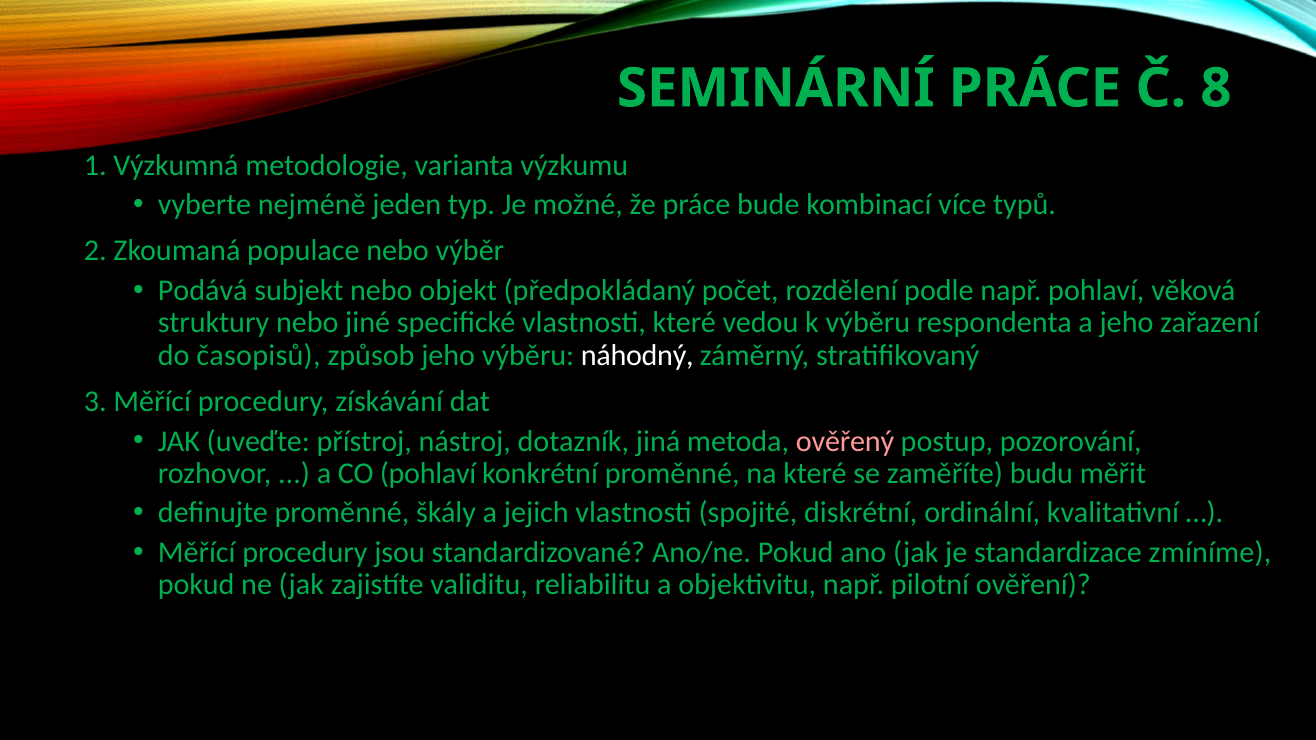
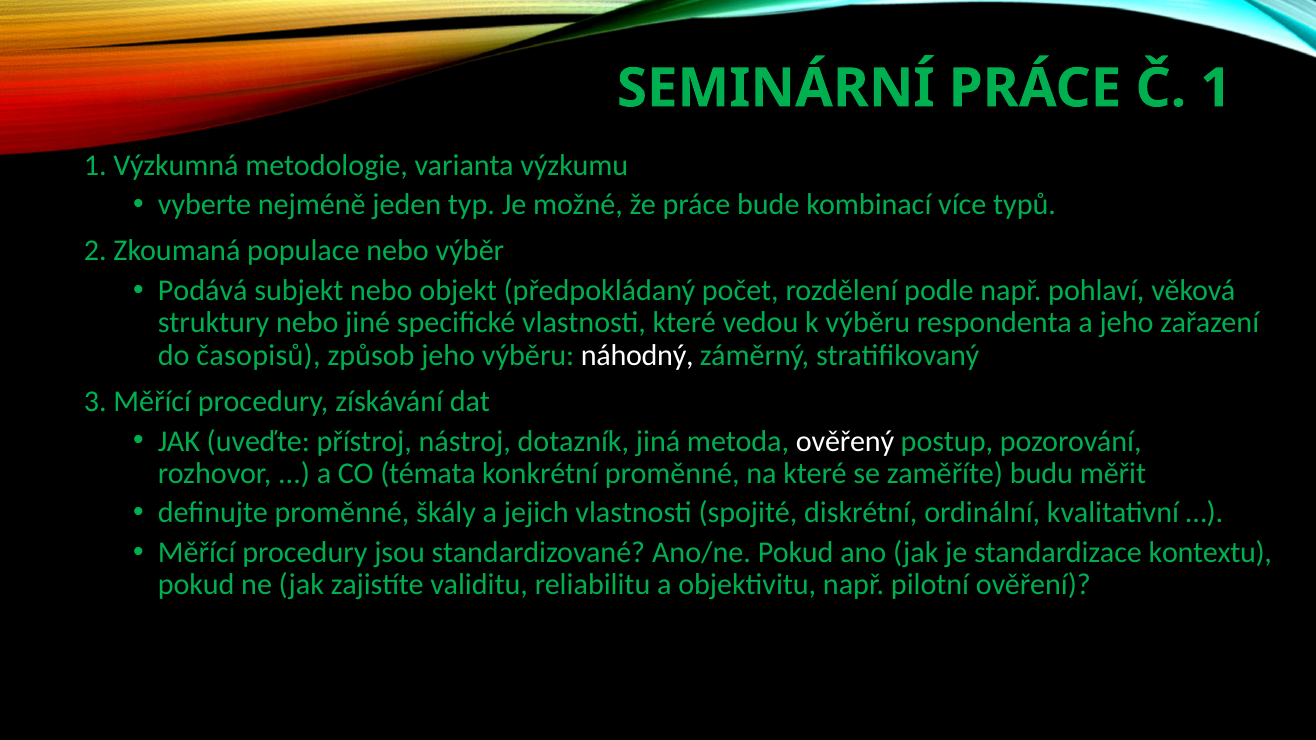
Č 8: 8 -> 1 (1216, 88)
ověřený colour: pink -> white (845, 441)
CO pohlaví: pohlaví -> témata (428, 474)
zmíníme: zmíníme -> kontextu (1210, 553)
